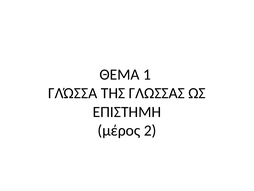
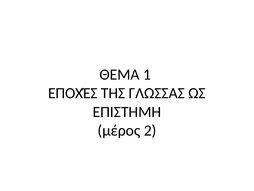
ΓΛΏΣΣΑ: ΓΛΏΣΣΑ -> ΕΠΟΧΈΣ (73, 93)
